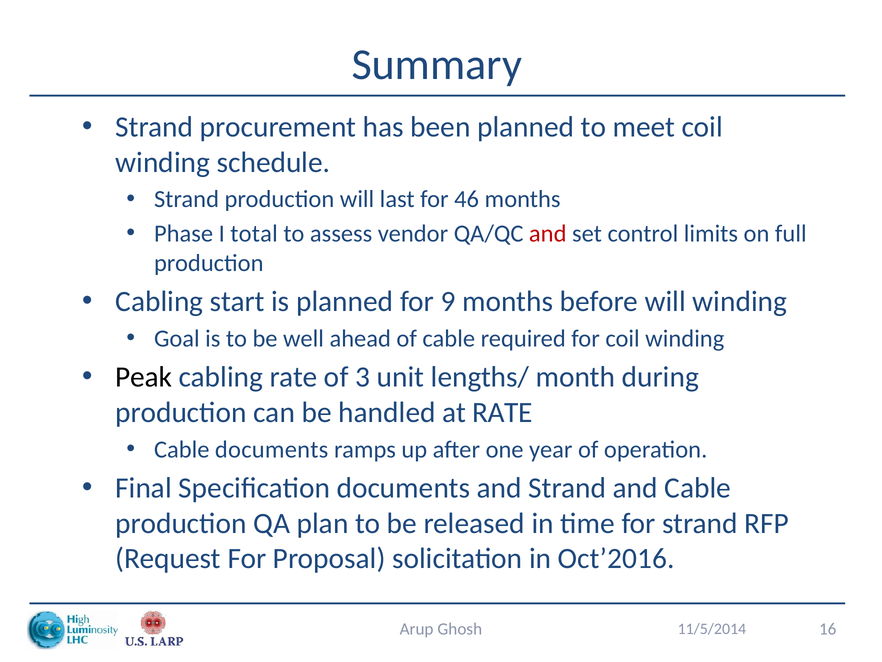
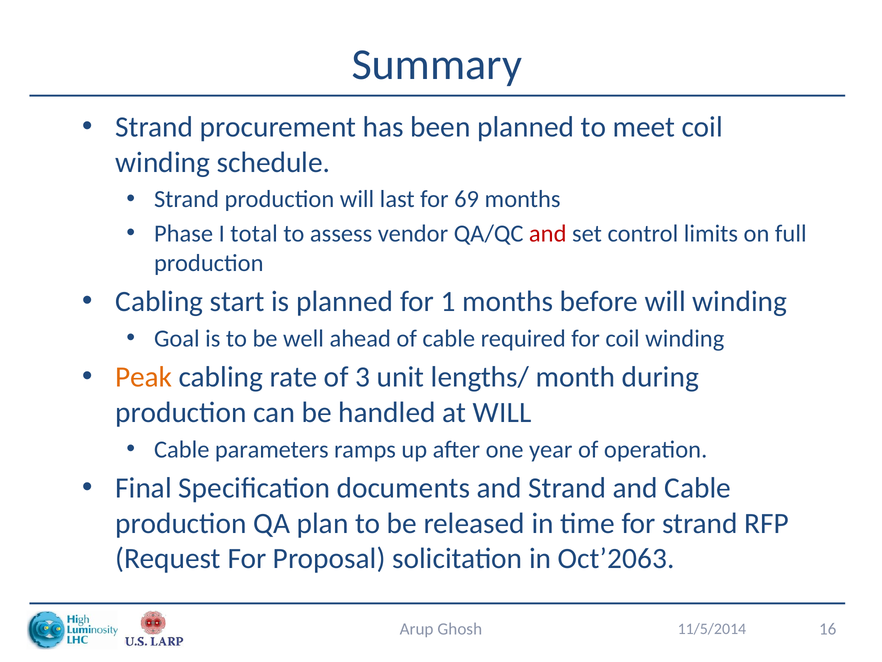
46: 46 -> 69 (467, 199)
9: 9 -> 1 (448, 301)
Peak colour: black -> orange (144, 377)
at RATE: RATE -> WILL (502, 412)
Cable documents: documents -> parameters (272, 449)
Oct’2016: Oct’2016 -> Oct’2063 (616, 558)
